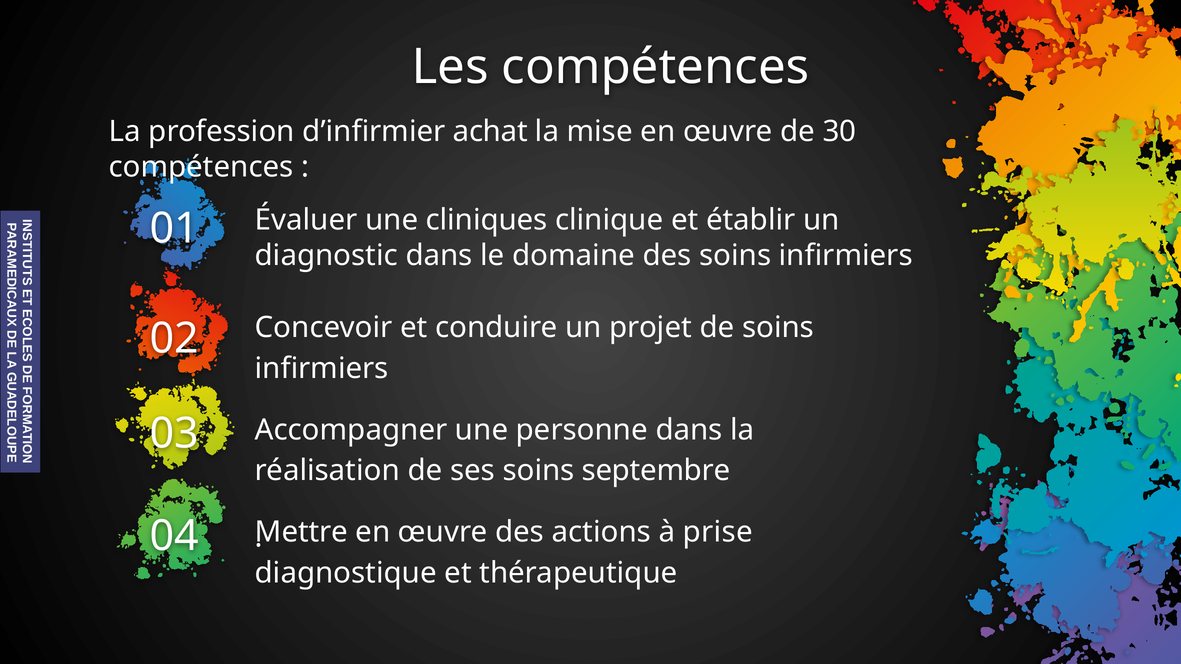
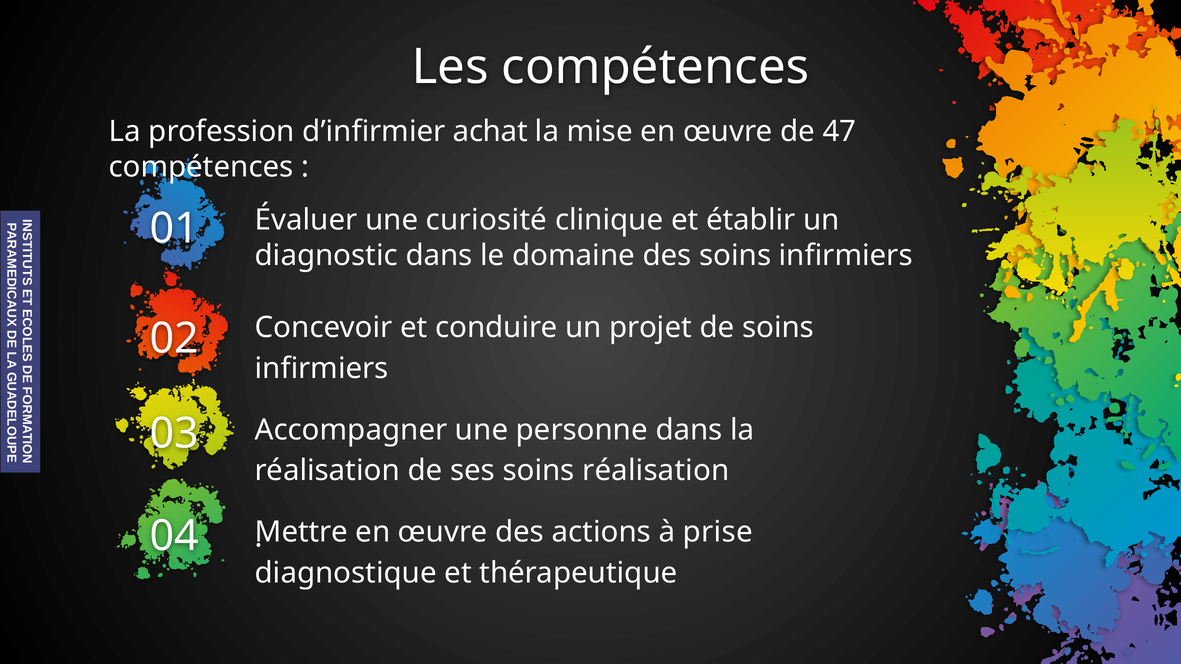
30: 30 -> 47 (839, 132)
cliniques: cliniques -> curiosité (486, 220)
soins septembre: septembre -> réalisation (656, 471)
